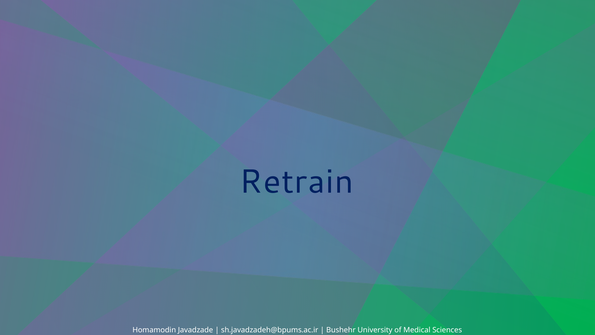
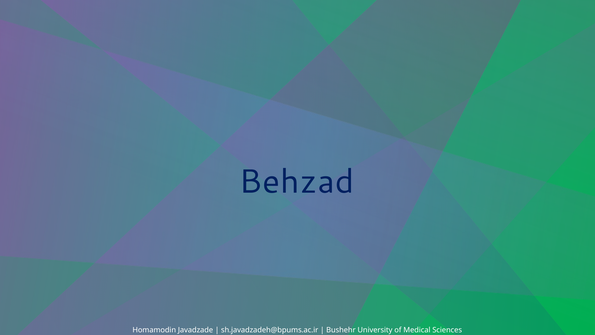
Retrain: Retrain -> Behzad (297, 182)
